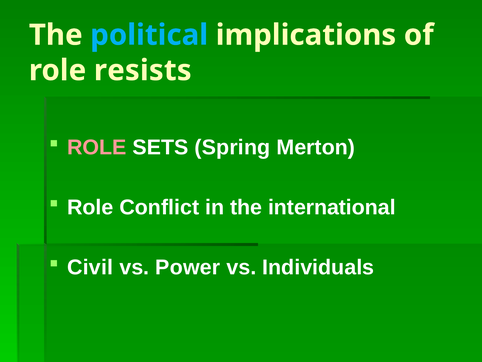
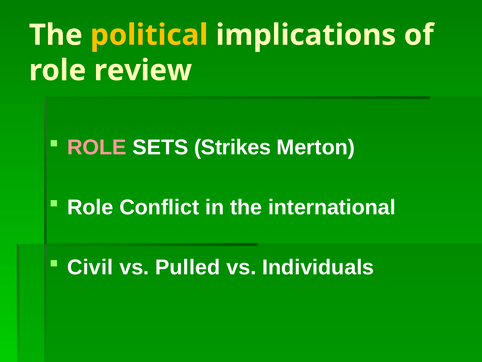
political colour: light blue -> yellow (149, 35)
resists: resists -> review (143, 70)
Spring: Spring -> Strikes (233, 147)
Power: Power -> Pulled (188, 267)
